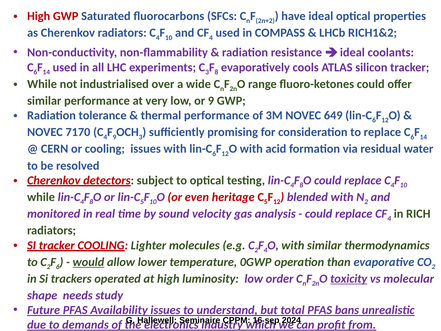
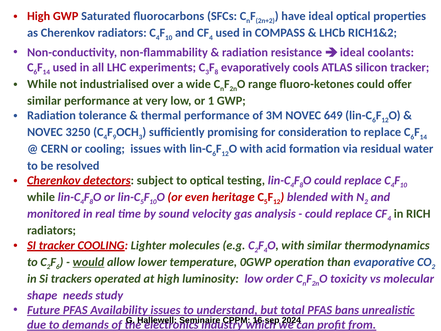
or 9: 9 -> 1 (211, 101)
7170: 7170 -> 3250 (78, 132)
toxicity underline: present -> none (349, 279)
